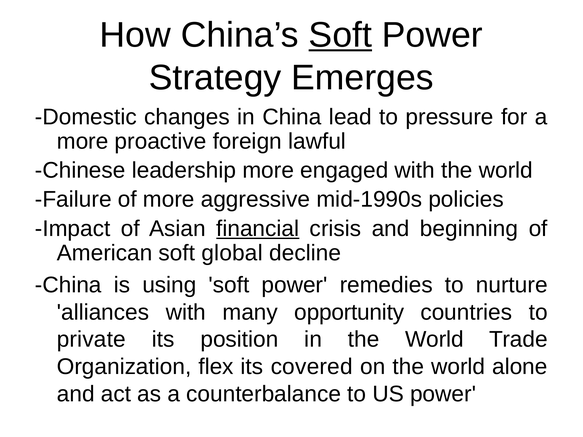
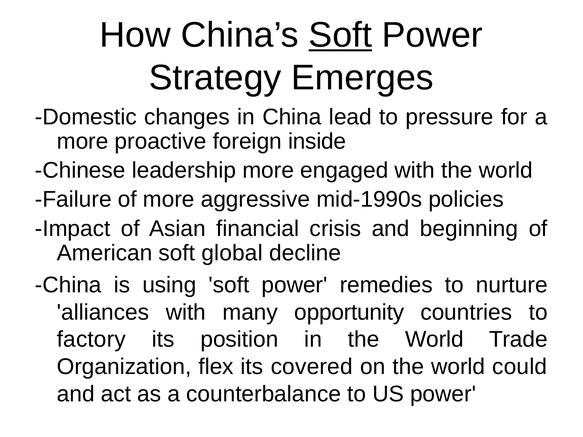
lawful: lawful -> inside (317, 142)
financial underline: present -> none (258, 229)
private: private -> factory (91, 340)
alone: alone -> could (520, 367)
